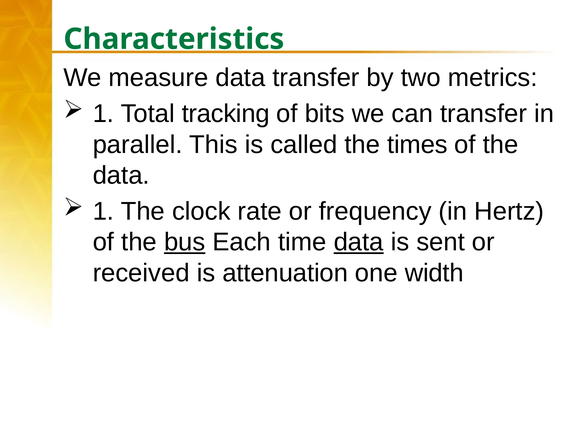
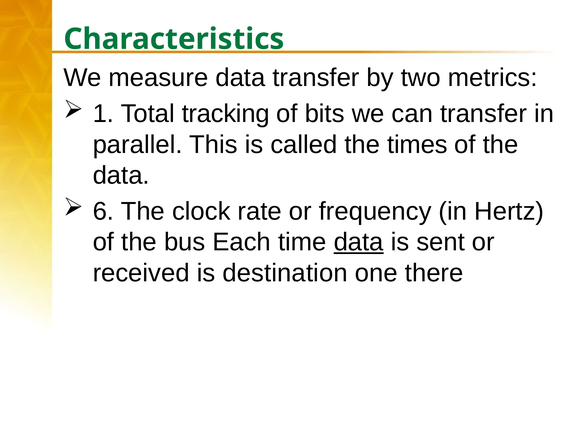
1: 1 -> 6 (103, 211)
bus underline: present -> none (185, 242)
attenuation: attenuation -> destination (285, 273)
width: width -> there (434, 273)
